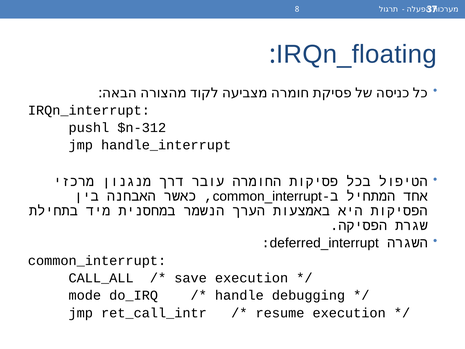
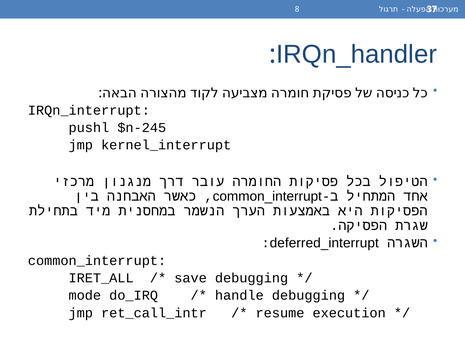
IRQn_floating: IRQn_floating -> IRQn_handler (357, 54)
$n-312: $n-312 -> $n-245 (142, 128)
handle_interrupt: handle_interrupt -> kernel_interrupt (166, 145)
CALL_ALL: CALL_ALL -> IRET_ALL (101, 278)
save execution: execution -> debugging (252, 278)
